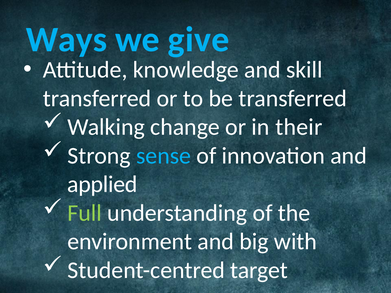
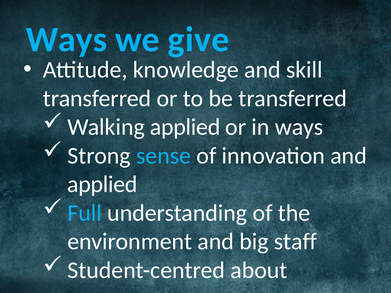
Walking change: change -> applied (185, 127)
in their: their -> ways (299, 127)
Full colour: light green -> light blue (85, 213)
with: with -> staff (295, 242)
target: target -> about (259, 270)
